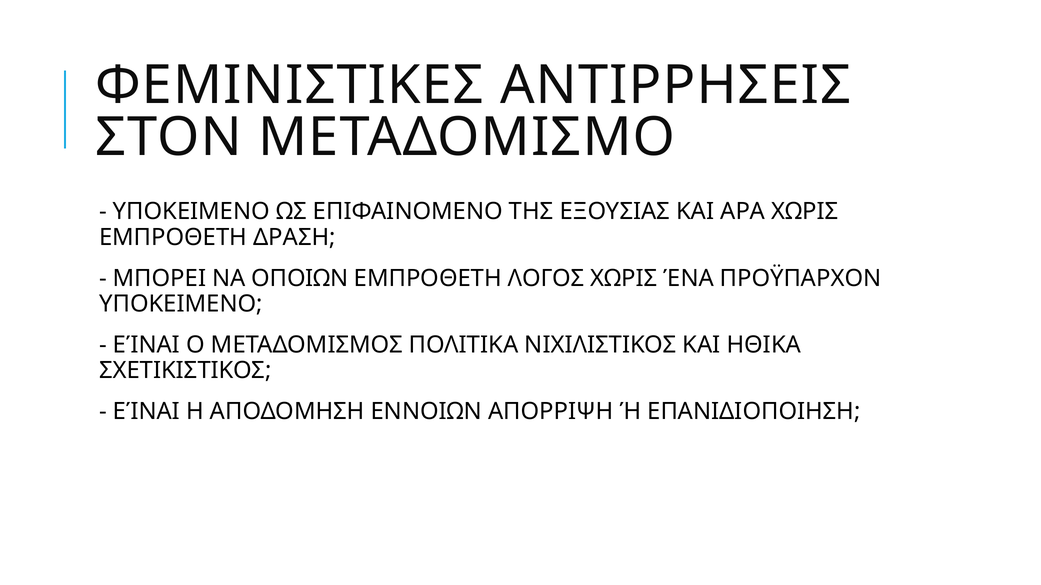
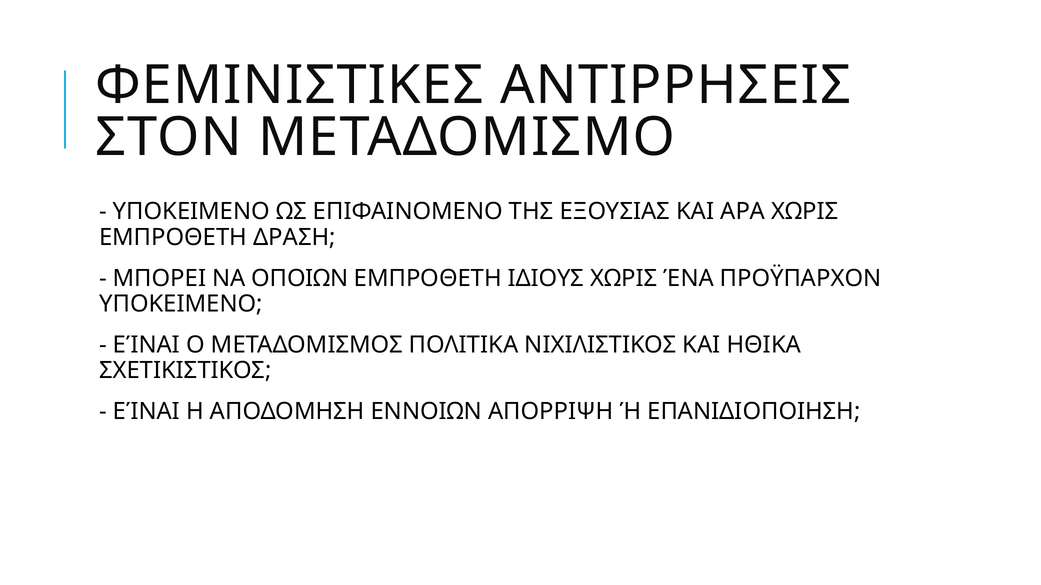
ΛΟΓΟΣ: ΛΟΓΟΣ -> ΙΔΙΟΥΣ (546, 279)
